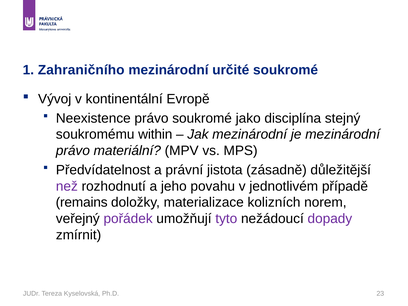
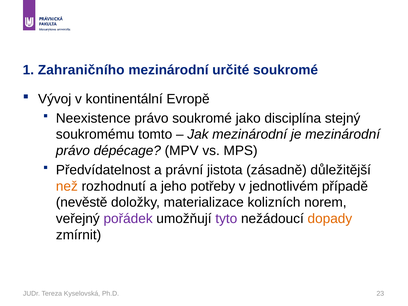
within: within -> tomto (155, 135)
materiální: materiální -> dépécage (127, 151)
než colour: purple -> orange (67, 186)
povahu: povahu -> potřeby (213, 186)
remains: remains -> nevěstě (82, 202)
dopady colour: purple -> orange (330, 219)
